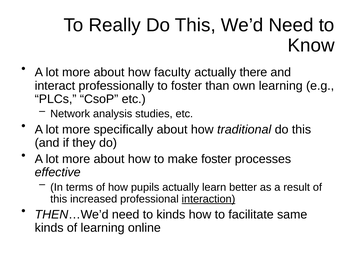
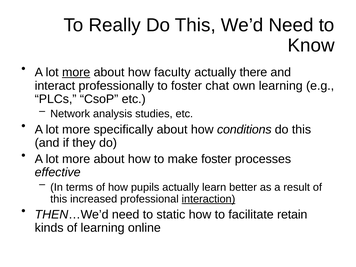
more underline: none -> present (76, 72)
than: than -> chat (217, 86)
traditional: traditional -> conditions (244, 129)
to kinds: kinds -> static (171, 215)
same: same -> retain (292, 215)
